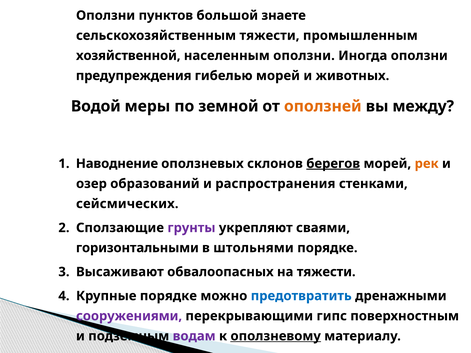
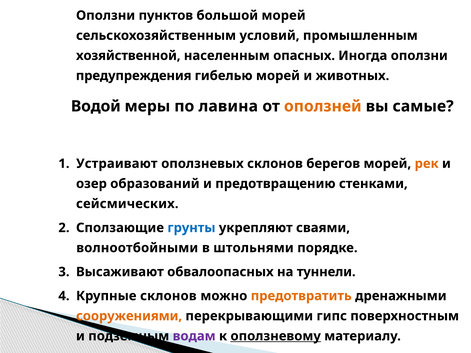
большой знаете: знаете -> морей (284, 15)
сельскохозяйственным тяжести: тяжести -> условий (270, 36)
населенным оползни: оползни -> опасных (304, 56)
земной: земной -> лавина (228, 106)
между: между -> самые (423, 106)
Наводнение: Наводнение -> Устраивают (117, 164)
берегов underline: present -> none (333, 164)
распространения: распространения -> предотвращению (275, 184)
грунты colour: purple -> blue (191, 228)
горизонтальными: горизонтальными -> волноотбойными (137, 248)
на тяжести: тяжести -> туннели (326, 272)
Крупные порядке: порядке -> склонов (168, 296)
предотвратить colour: blue -> orange (301, 296)
сооружениями colour: purple -> orange (129, 316)
